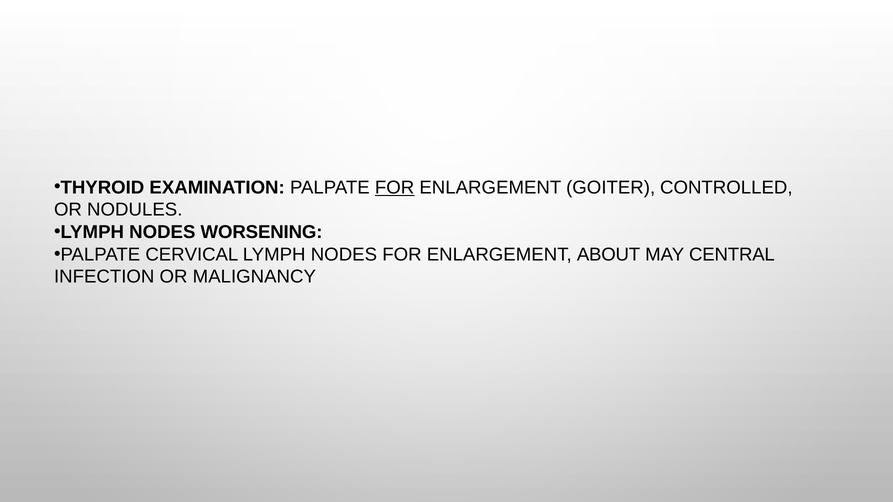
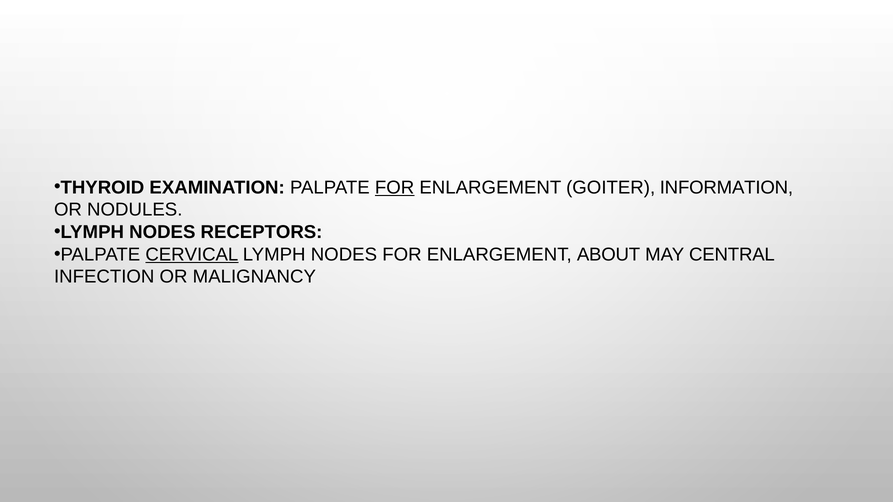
CONTROLLED: CONTROLLED -> INFORMATION (726, 188)
WORSENING: WORSENING -> RECEPTORS (262, 232)
CERVICAL underline: none -> present (192, 255)
